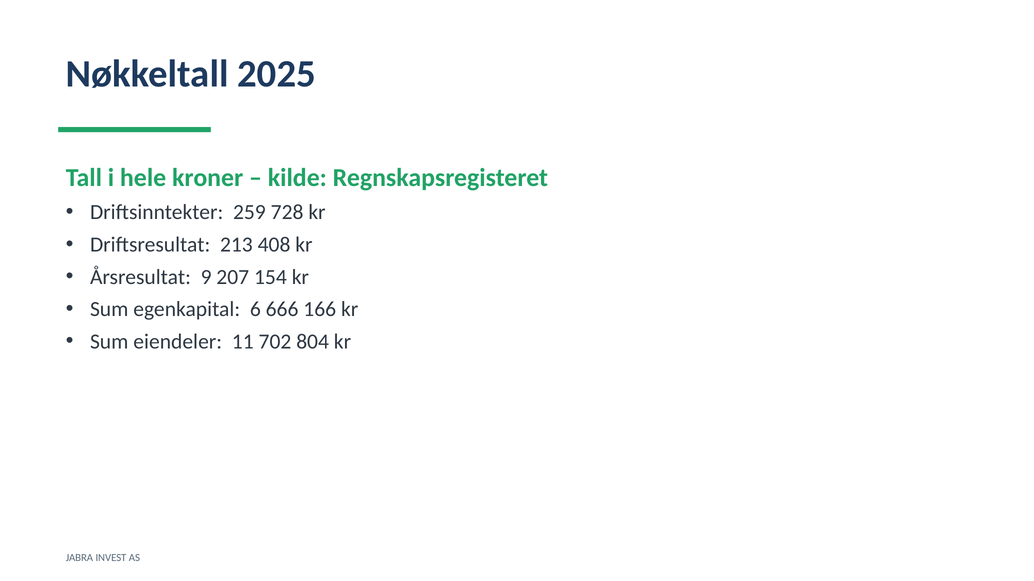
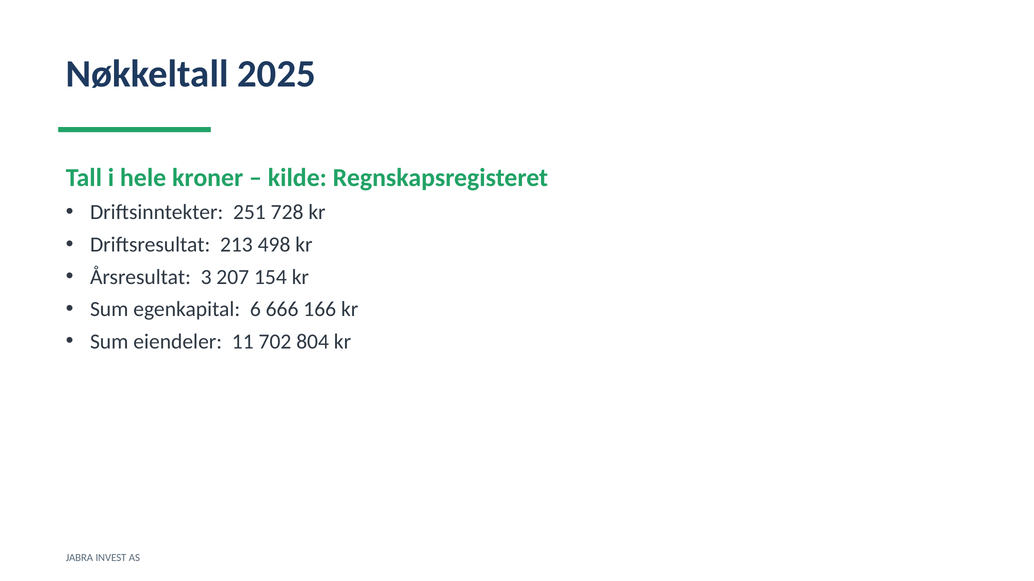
259: 259 -> 251 (249, 213)
408: 408 -> 498 (274, 245)
9: 9 -> 3 (206, 277)
